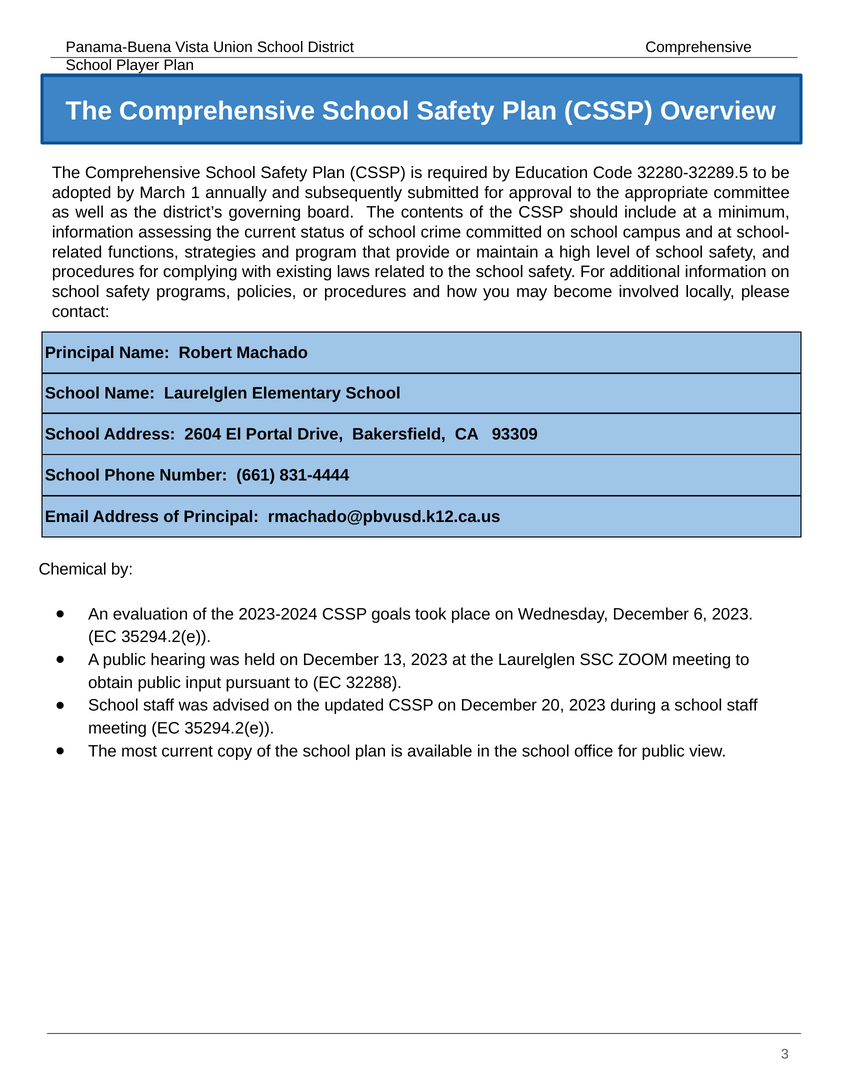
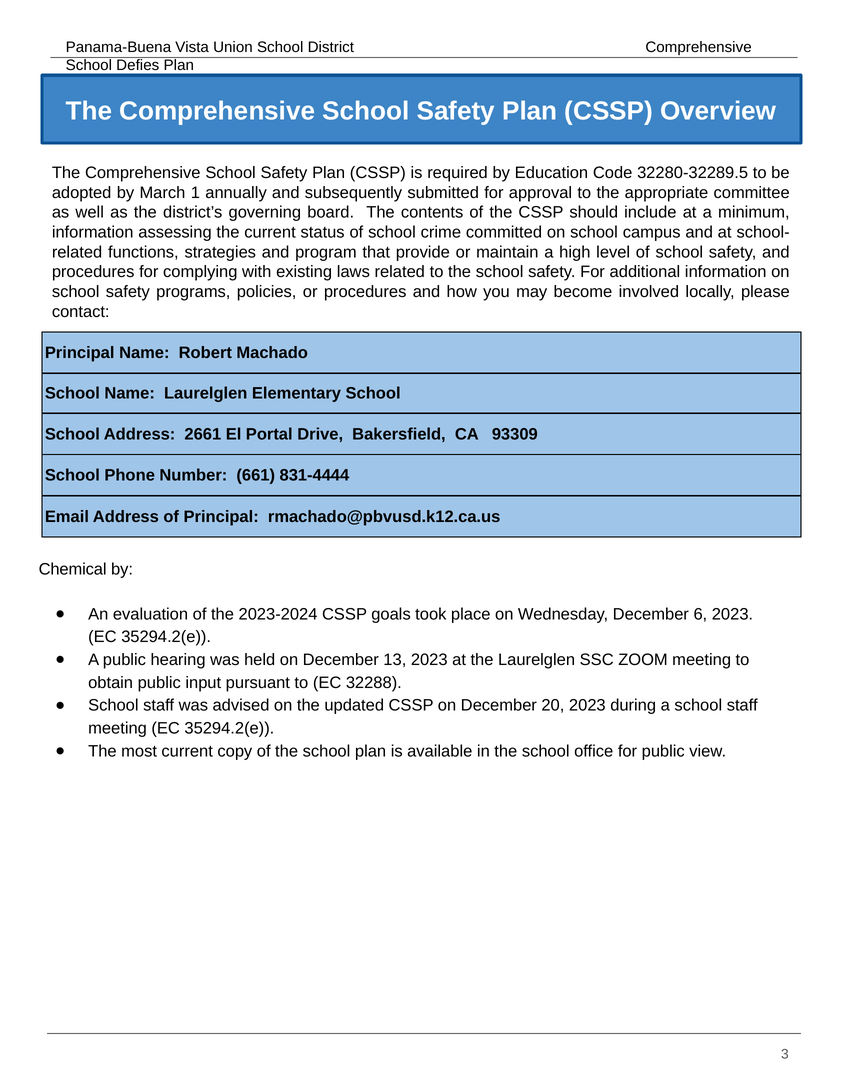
Player: Player -> Defies (138, 65)
2604: 2604 -> 2661 (203, 434)
